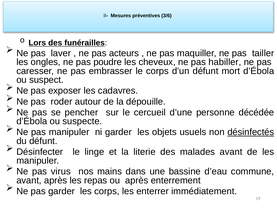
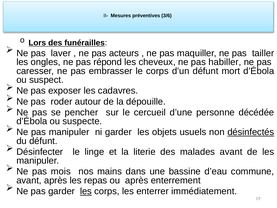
poudre: poudre -> répond (108, 62)
virus: virus -> mois (61, 171)
les underline: none -> present (86, 191)
